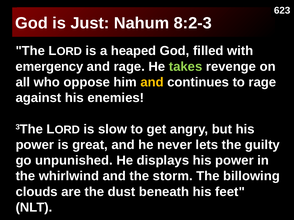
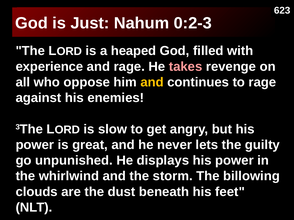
8:2-3: 8:2-3 -> 0:2-3 (193, 23)
emergency: emergency -> experience (49, 67)
takes colour: light green -> pink (186, 67)
